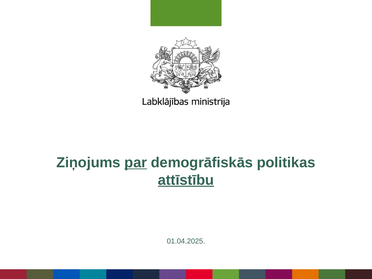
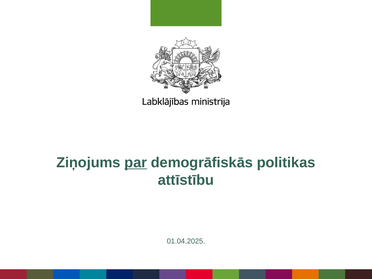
attīstību underline: present -> none (186, 180)
